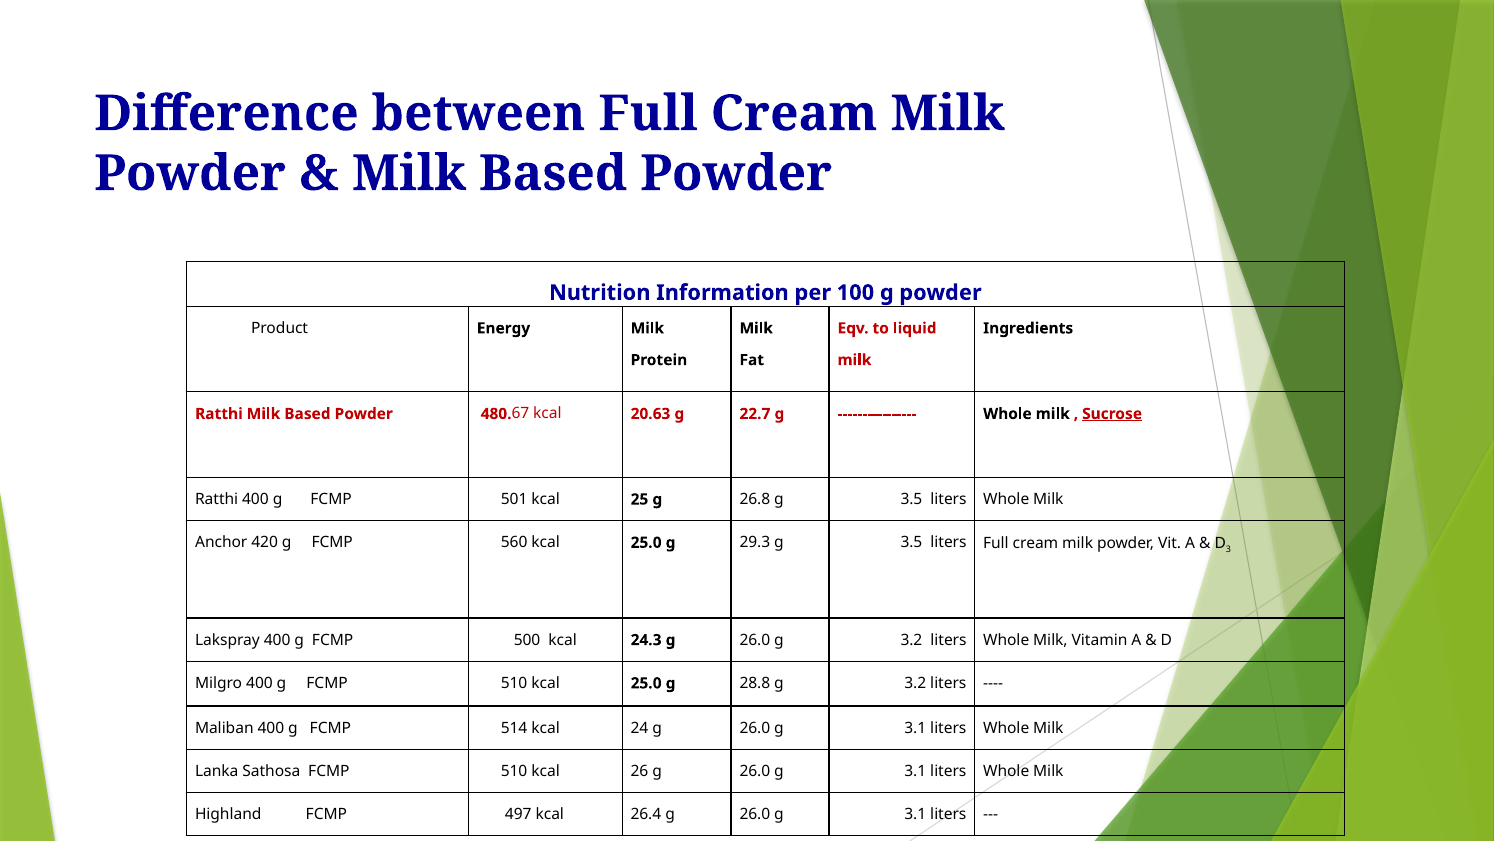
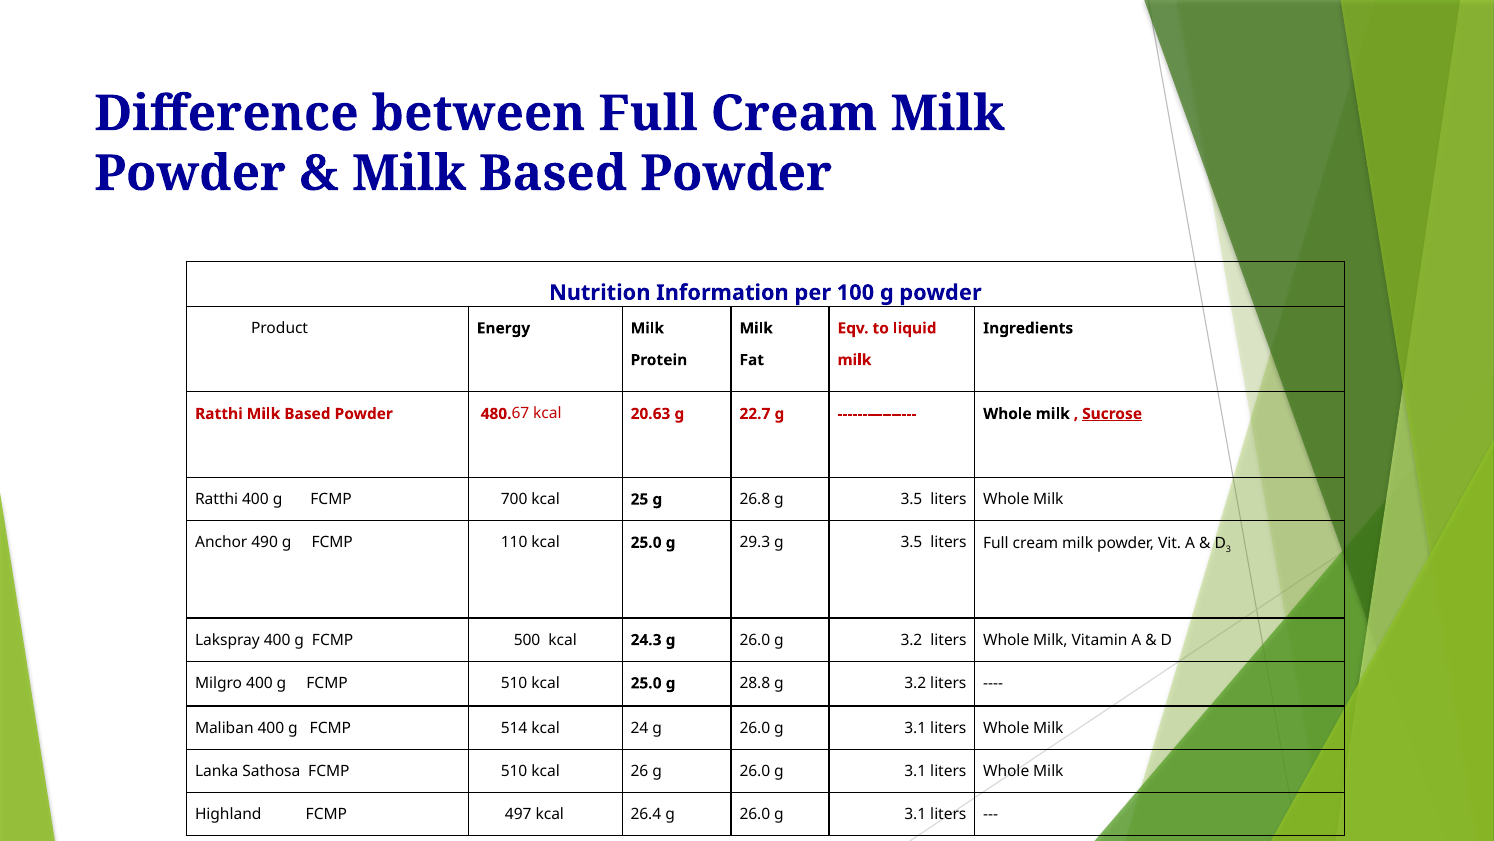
501: 501 -> 700 (514, 499)
420: 420 -> 490 (265, 542)
560: 560 -> 110 (514, 542)
